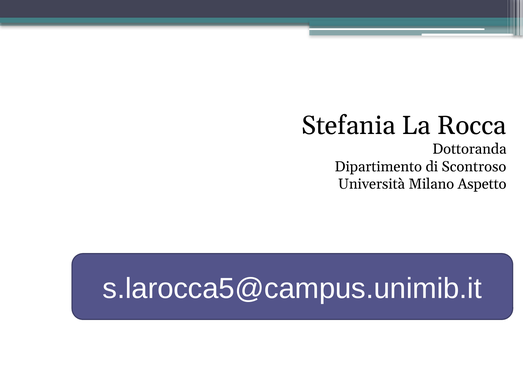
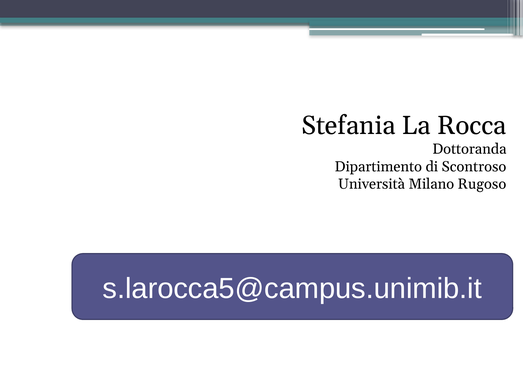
Aspetto: Aspetto -> Rugoso (482, 184)
